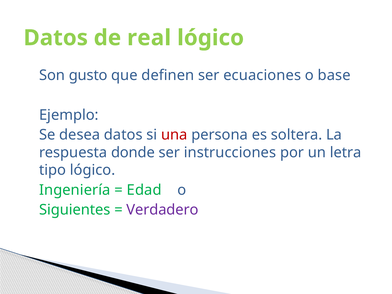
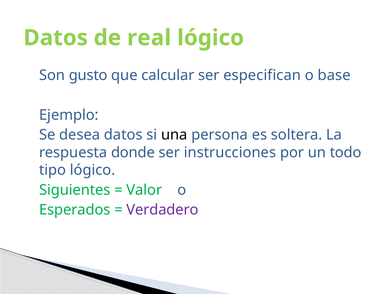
definen: definen -> calcular (168, 75)
ecuaciones: ecuaciones -> especifican (262, 75)
una colour: red -> black (174, 135)
letra: letra -> todo (346, 152)
Ingeniería: Ingeniería -> Siguientes (75, 190)
Edad: Edad -> Valor (144, 190)
Siguientes: Siguientes -> Esperados (75, 210)
